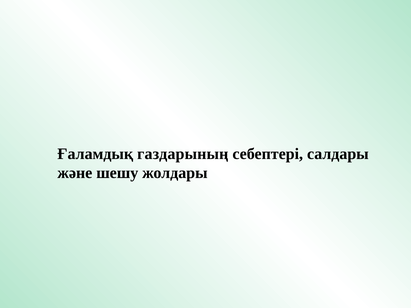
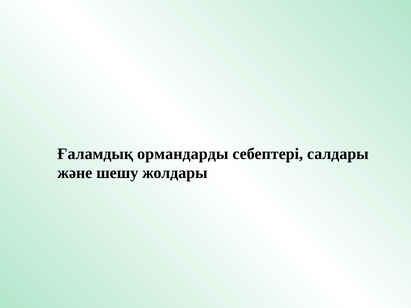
газдарының: газдарының -> ормандарды (183, 154)
